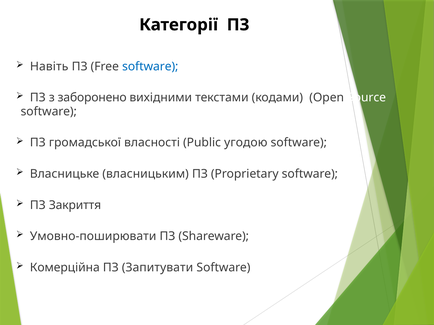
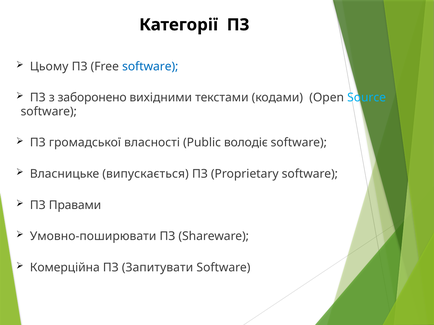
Навіть: Навіть -> Цьому (49, 66)
Source colour: white -> light blue (367, 98)
угодою: угодою -> володіє (246, 143)
власницьким: власницьким -> випускається (146, 174)
Закриття: Закриття -> Правами (75, 205)
